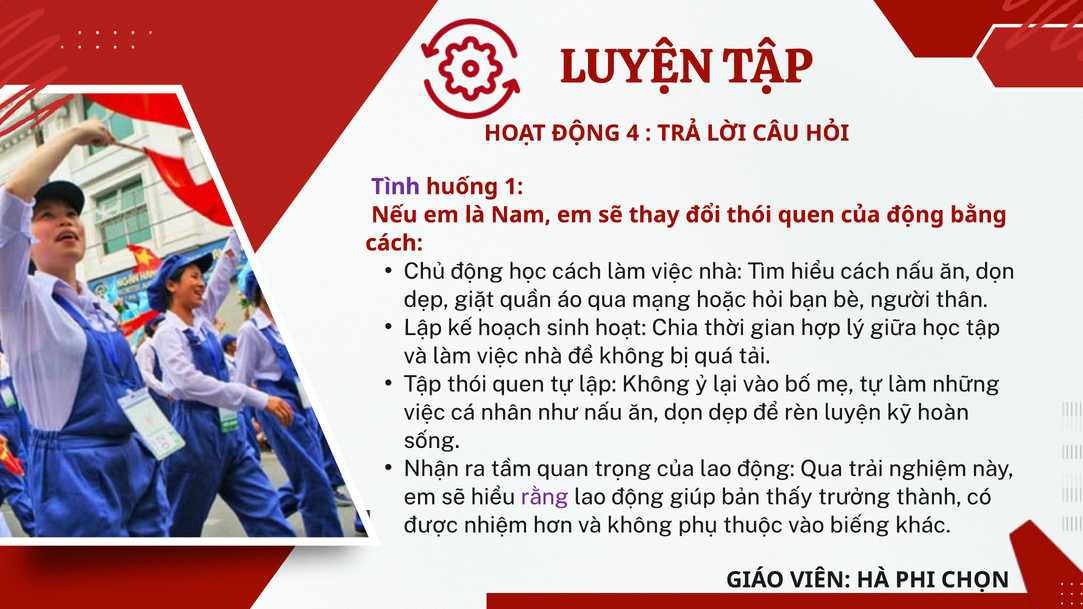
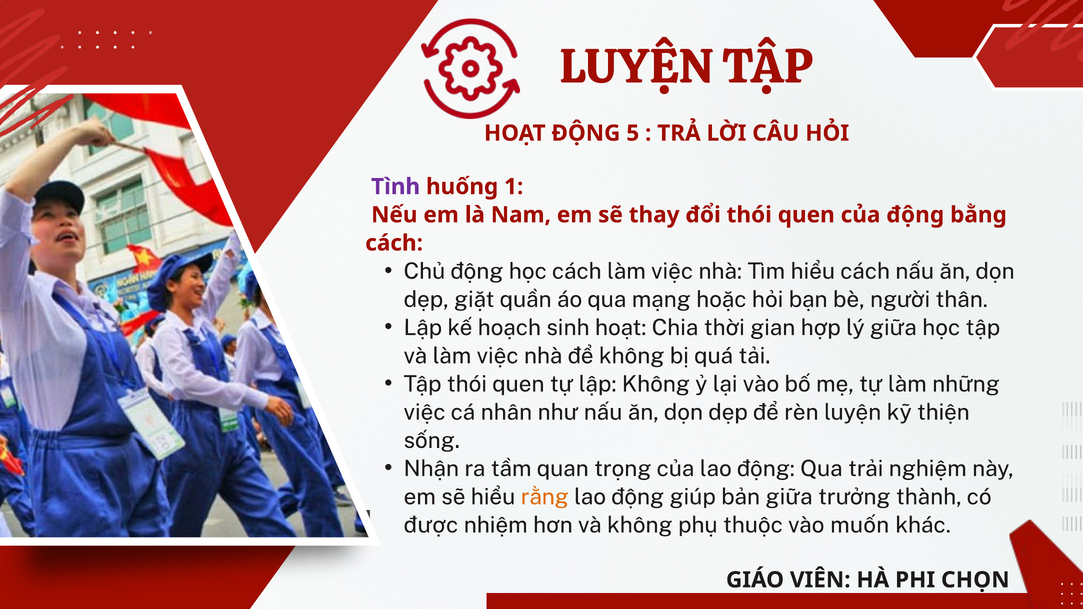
4: 4 -> 5 (633, 133)
hoàn: hoàn -> thiện (943, 412)
rằng colour: purple -> orange (545, 497)
bản thấy: thấy -> giữa (789, 497)
biếng: biếng -> muốn (860, 525)
